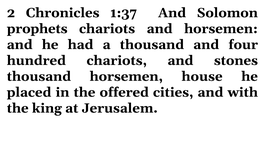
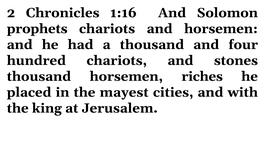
1:37: 1:37 -> 1:16 (123, 13)
house: house -> riches (202, 76)
offered: offered -> mayest (124, 92)
